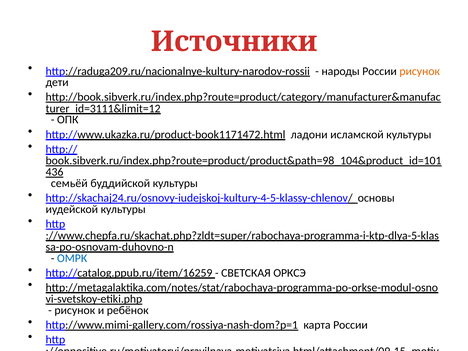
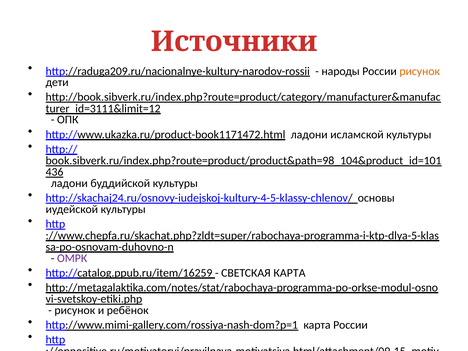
семьёй: семьёй -> ладони (69, 183)
ОМРК colour: blue -> purple (72, 258)
СВЕТСКАЯ ОРКСЭ: ОРКСЭ -> КАРТА (289, 273)
